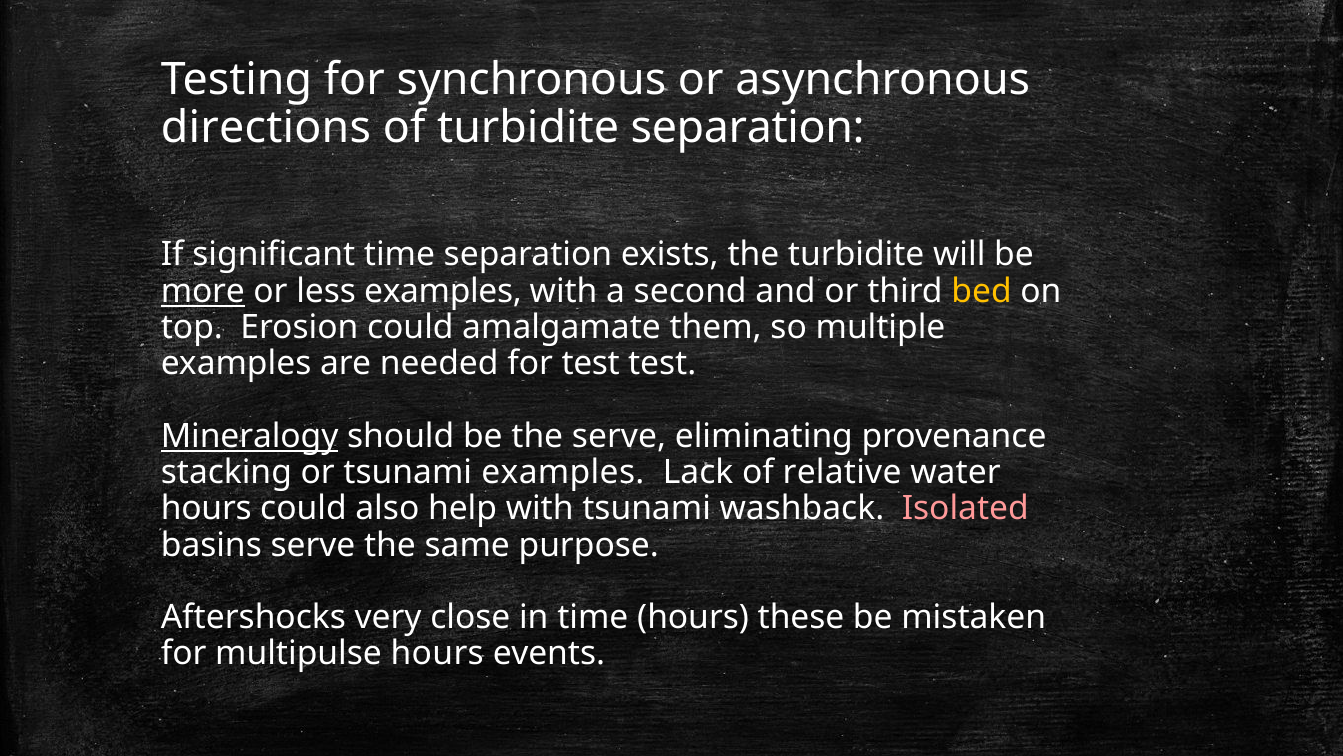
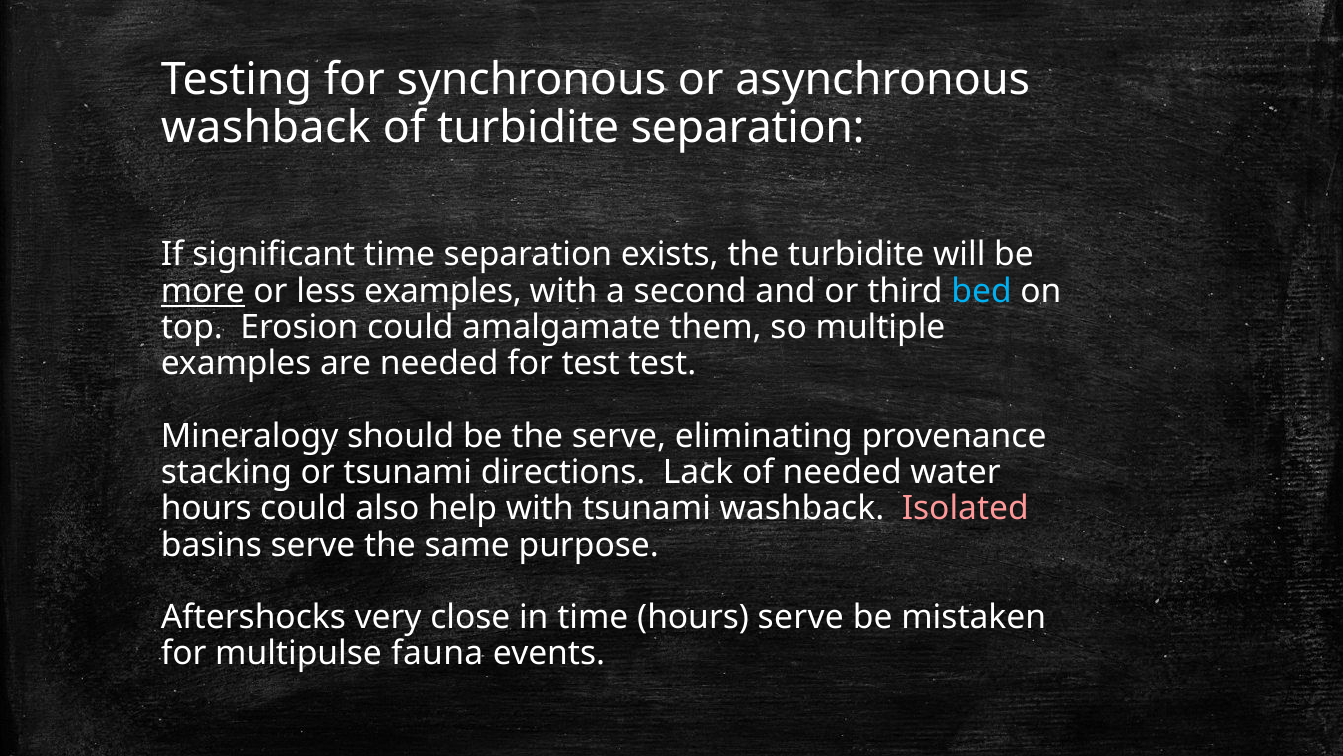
directions: directions -> washback (266, 128)
bed colour: yellow -> light blue (982, 291)
Mineralogy underline: present -> none (250, 436)
tsunami examples: examples -> directions (563, 472)
of relative: relative -> needed (842, 472)
hours these: these -> serve (801, 617)
multipulse hours: hours -> fauna (437, 653)
